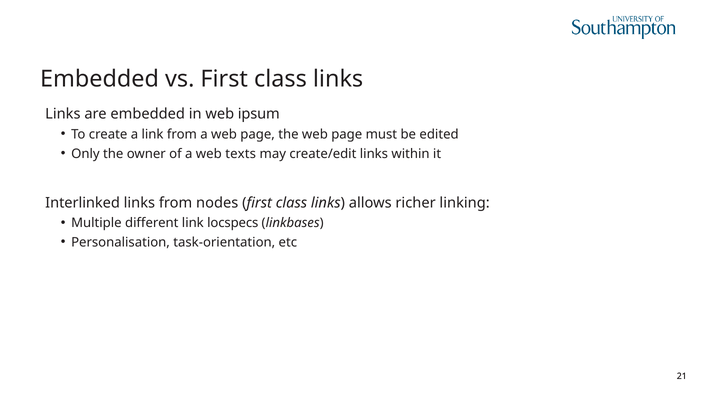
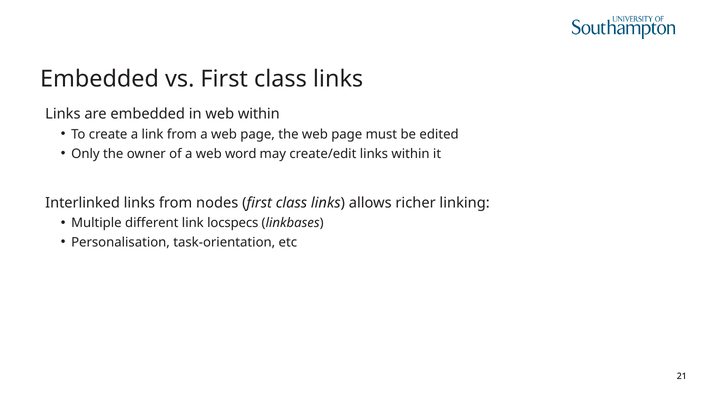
web ipsum: ipsum -> within (259, 114)
texts: texts -> word (241, 154)
